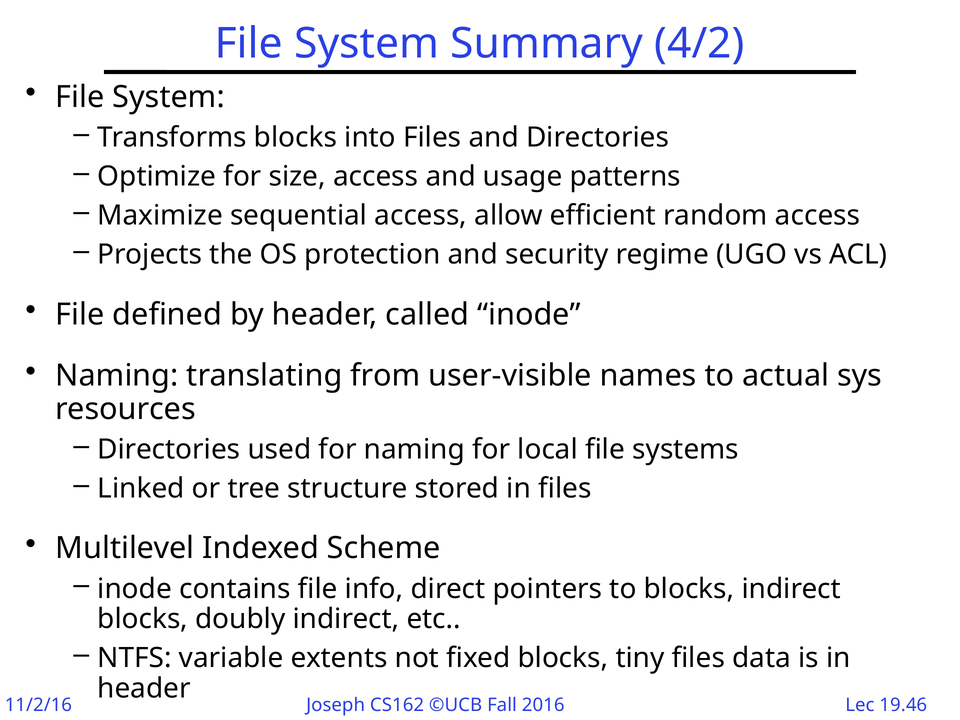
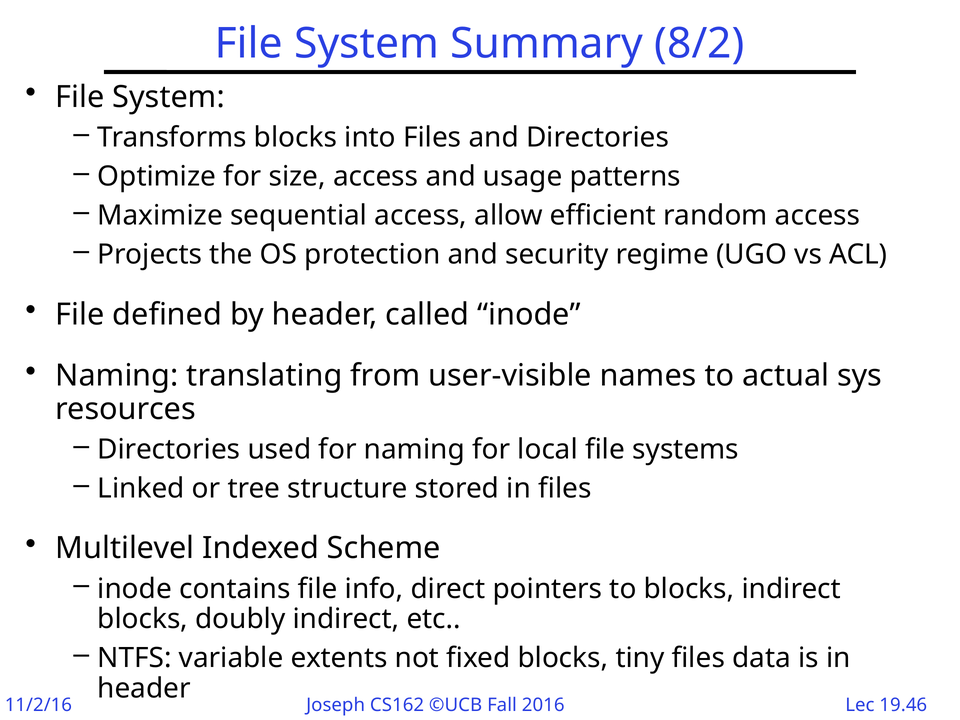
4/2: 4/2 -> 8/2 (700, 44)
